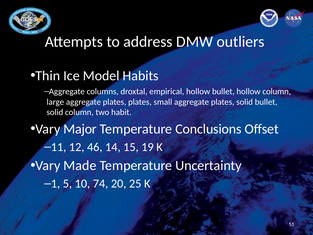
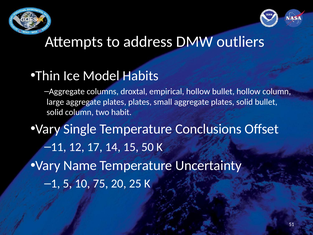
Major: Major -> Single (80, 129)
46: 46 -> 17 (95, 147)
19: 19 -> 50 (148, 147)
Made: Made -> Name (80, 165)
74: 74 -> 75 (101, 183)
